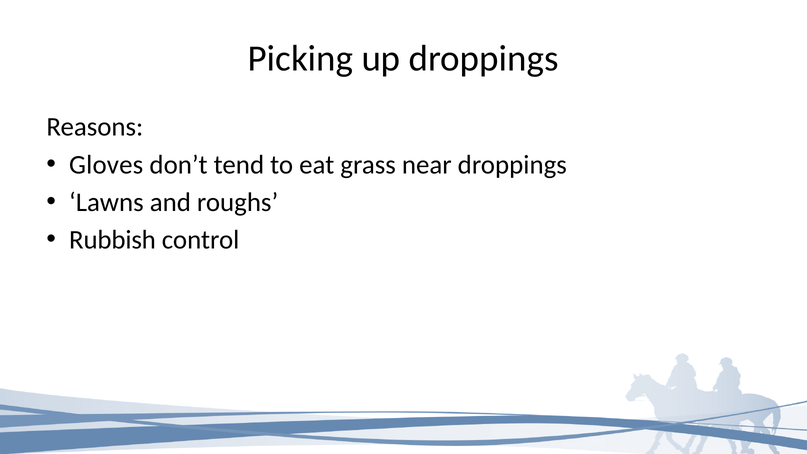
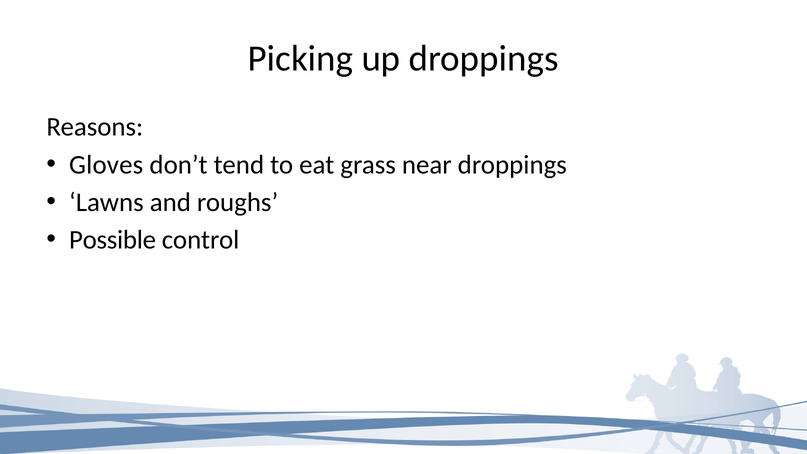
Rubbish: Rubbish -> Possible (113, 240)
